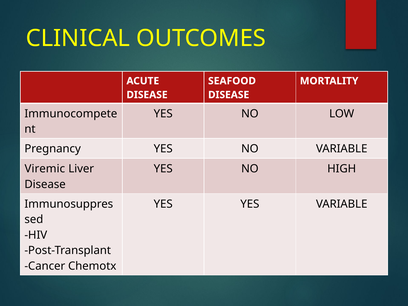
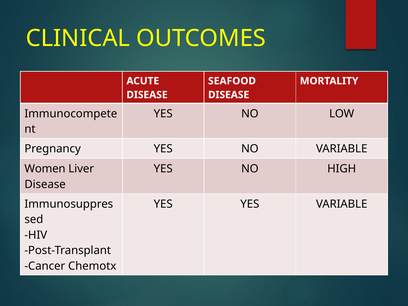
Viremic: Viremic -> Women (45, 169)
